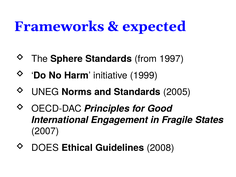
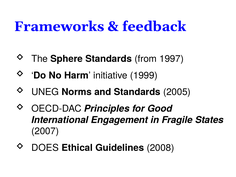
expected: expected -> feedback (154, 26)
